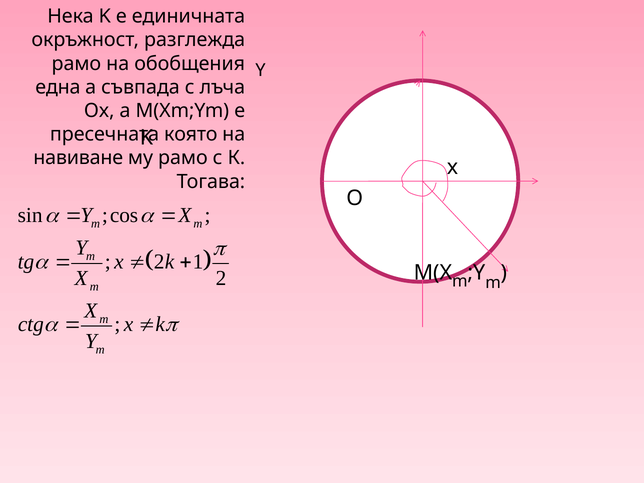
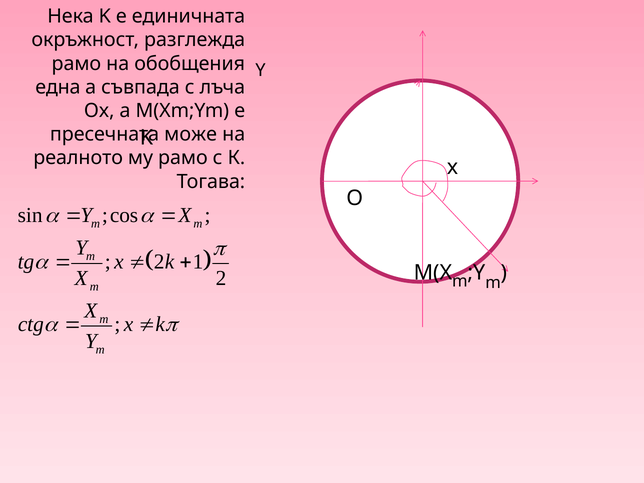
която: която -> може (191, 134)
навиване: навиване -> реалното (78, 158)
